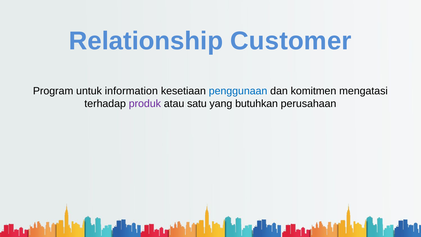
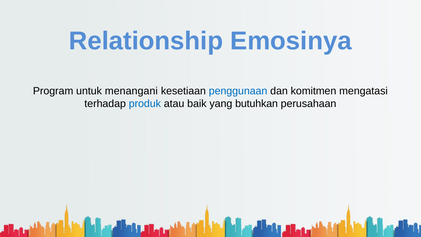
Customer: Customer -> Emosinya (291, 41)
information: information -> menangani (131, 91)
produk colour: purple -> blue (145, 104)
satu: satu -> baik (197, 104)
